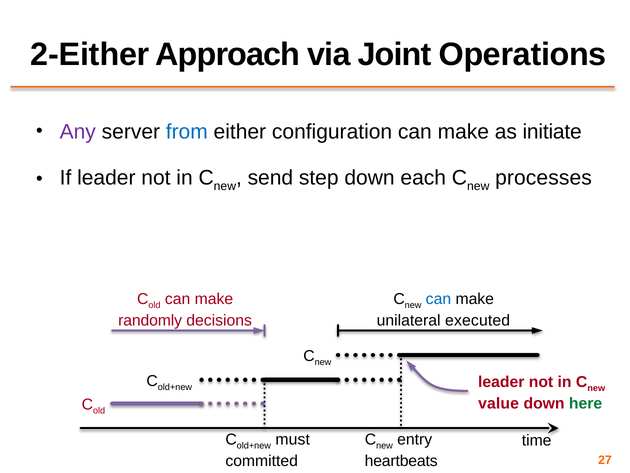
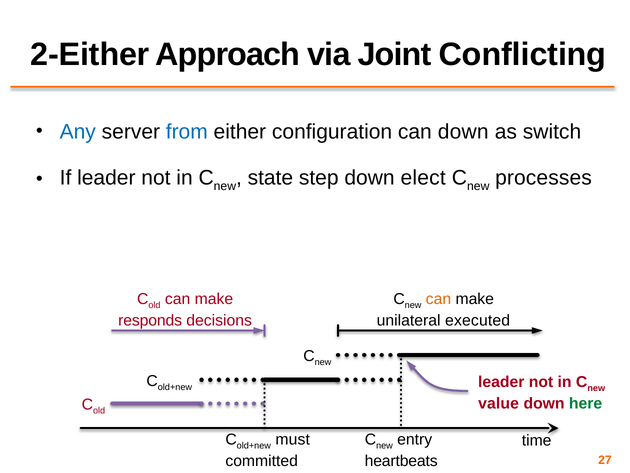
Operations: Operations -> Conflicting (522, 55)
Any colour: purple -> blue (78, 132)
configuration can make: make -> down (463, 132)
initiate: initiate -> switch (552, 132)
send: send -> state (270, 178)
each: each -> elect (423, 178)
can colour: blue -> orange (438, 299)
randomly: randomly -> responds (150, 320)
